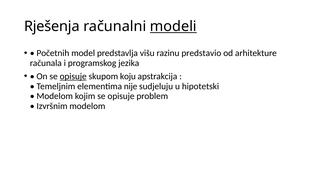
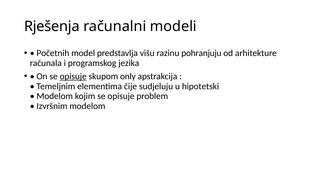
modeli underline: present -> none (173, 26)
predstavio: predstavio -> pohranjuju (201, 53)
koju: koju -> only (128, 76)
nije: nije -> čije (131, 86)
